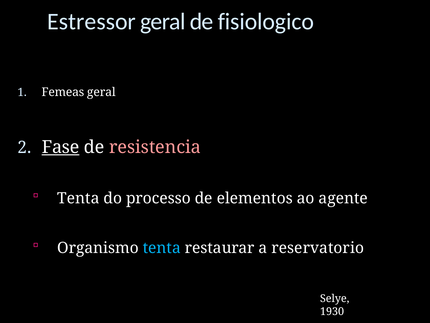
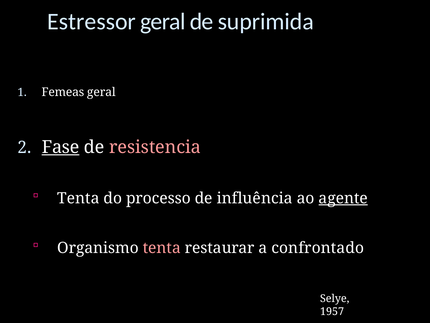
fisiologico: fisiologico -> suprimida (266, 21)
elementos: elementos -> influência (255, 198)
agente underline: none -> present (343, 198)
tenta colour: light blue -> pink (162, 248)
reservatorio: reservatorio -> confrontado (318, 248)
1930: 1930 -> 1957 (332, 311)
